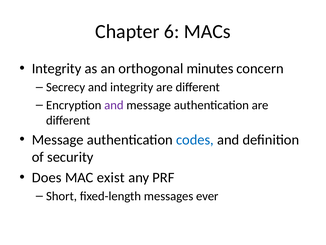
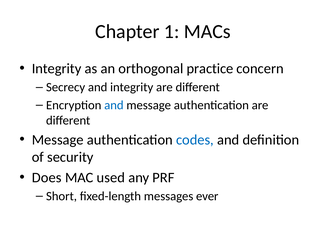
6: 6 -> 1 (172, 32)
minutes: minutes -> practice (210, 68)
and colour: purple -> blue (114, 105)
exist: exist -> used (111, 177)
